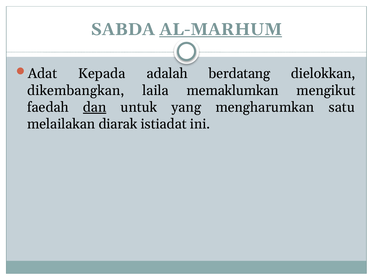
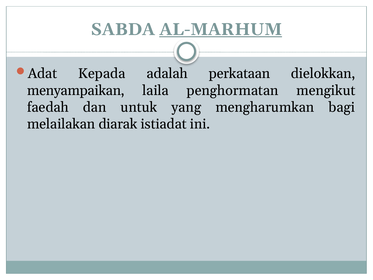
berdatang: berdatang -> perkataan (239, 74)
dikembangkan: dikembangkan -> menyampaikan (76, 90)
memaklumkan: memaklumkan -> penghormatan (233, 90)
dan underline: present -> none (95, 107)
satu: satu -> bagi (342, 107)
